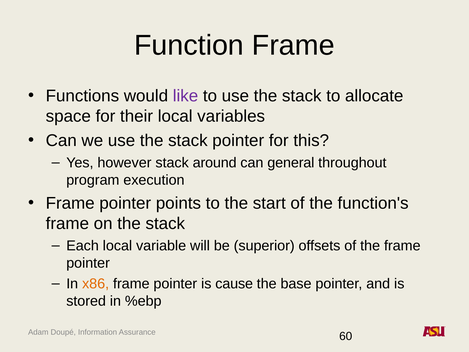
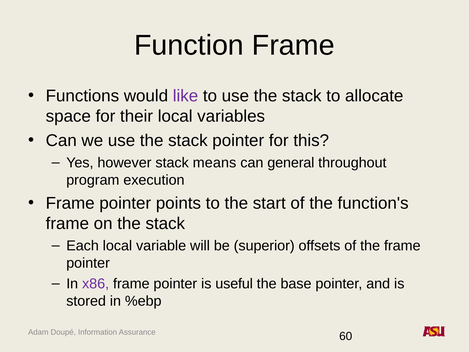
around: around -> means (215, 163)
x86 colour: orange -> purple (96, 284)
cause: cause -> useful (234, 284)
